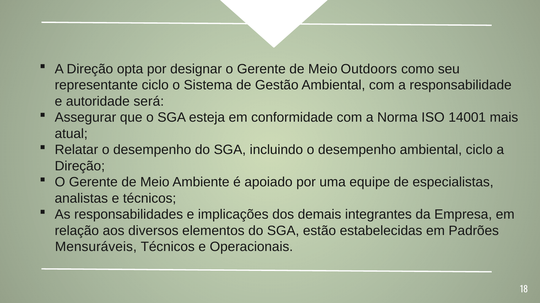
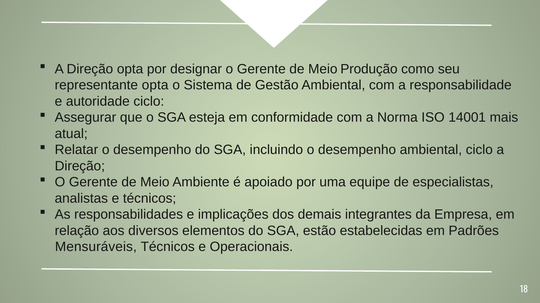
Outdoors: Outdoors -> Produção (369, 69)
representante ciclo: ciclo -> opta (155, 85)
autoridade será: será -> ciclo (149, 102)
